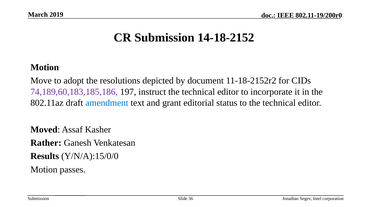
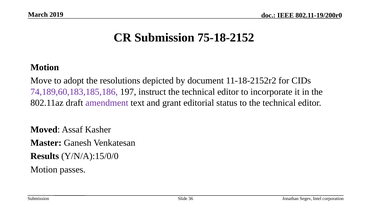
14-18-2152: 14-18-2152 -> 75-18-2152 (226, 38)
amendment colour: blue -> purple (107, 103)
Rather: Rather -> Master (46, 143)
